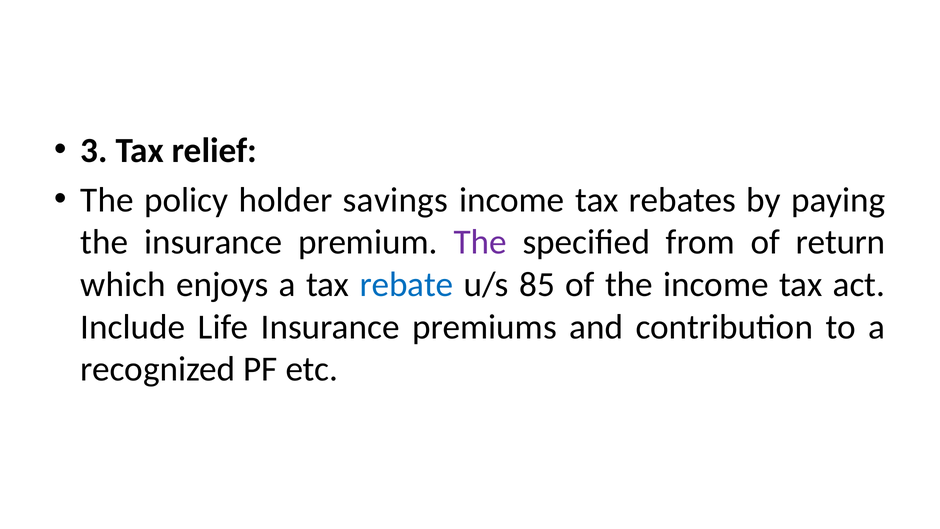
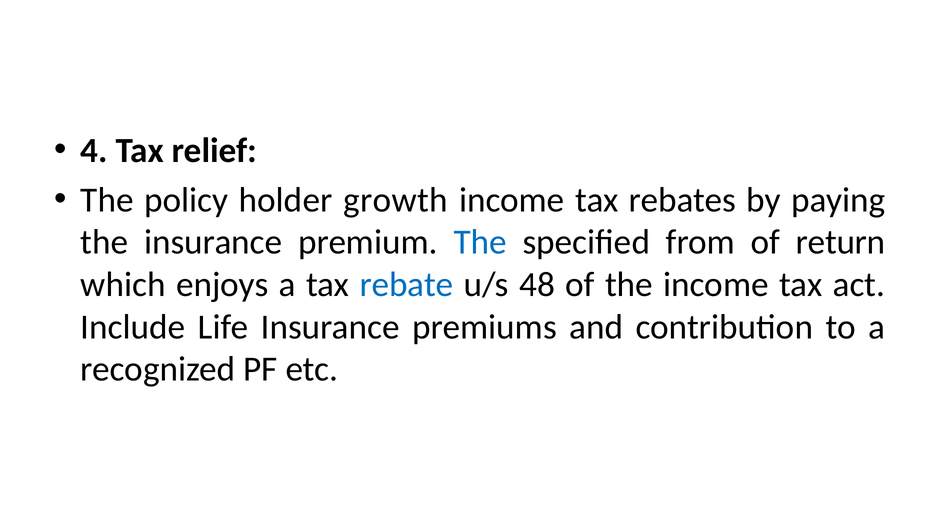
3: 3 -> 4 (94, 151)
savings: savings -> growth (395, 200)
The colour: purple -> blue (480, 242)
85: 85 -> 48 (537, 284)
